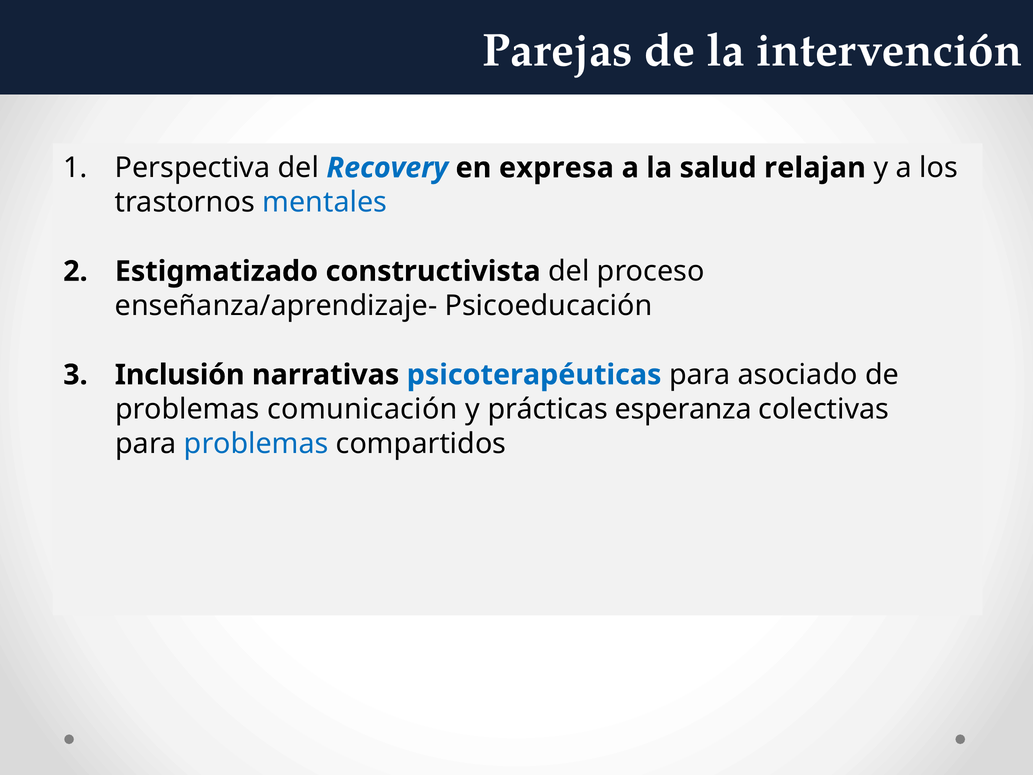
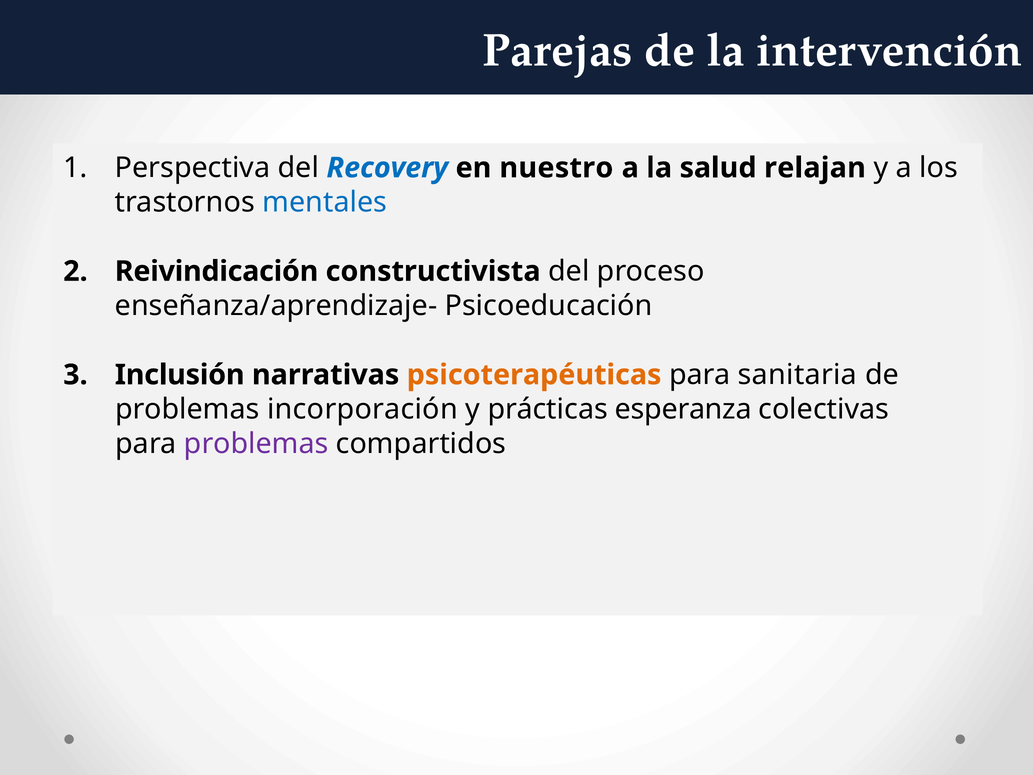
expresa: expresa -> nuestro (556, 168)
Estigmatizado: Estigmatizado -> Reivindicación (217, 271)
psicoterapéuticas colour: blue -> orange (534, 375)
asociado: asociado -> sanitaria (798, 375)
comunicación: comunicación -> incorporación (362, 409)
problemas colour: blue -> purple (256, 444)
